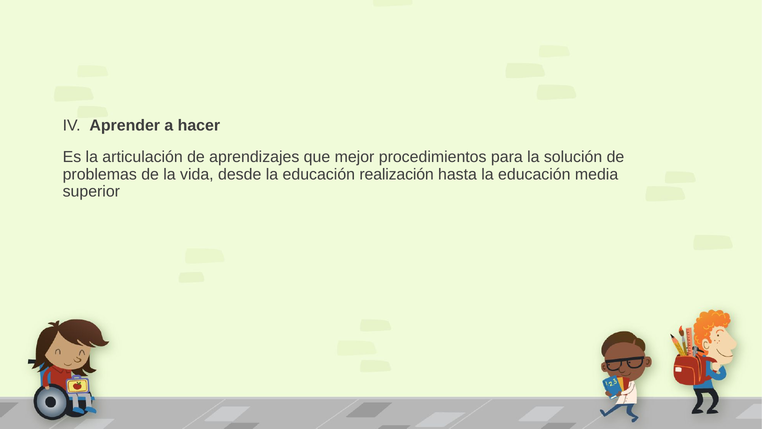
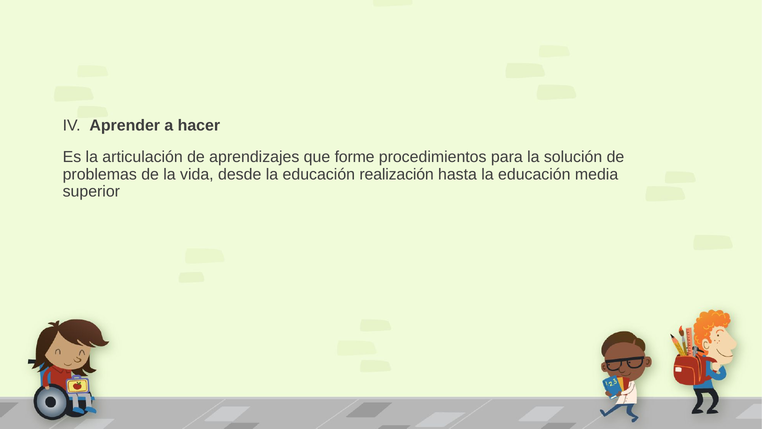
mejor: mejor -> forme (355, 157)
